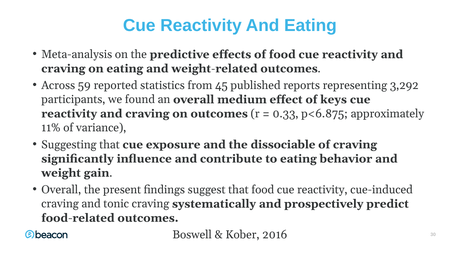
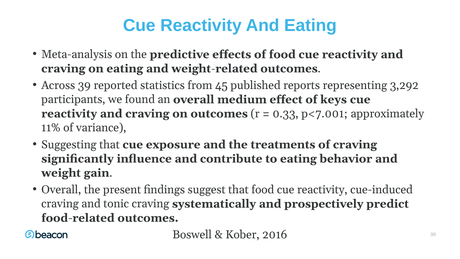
59: 59 -> 39 (84, 85)
p<6.875: p<6.875 -> p<7.001 (325, 114)
dissociable: dissociable -> treatments (283, 144)
